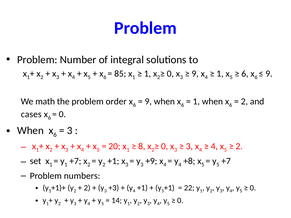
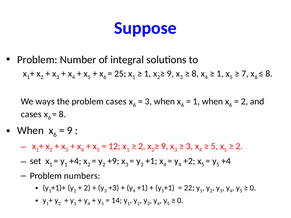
Problem: Problem -> Suppose (145, 28)
85: 85 -> 25 (120, 74)
0: 0 -> 9 (170, 74)
9: 9 -> 8 (195, 74)
6: 6 -> 7 (245, 74)
9: 9 -> 8 (269, 74)
math: math -> ways (45, 102)
problem order: order -> cases (116, 102)
9: 9 -> 3 (148, 102)
0: 0 -> 8 (62, 114)
3: 3 -> 9 (70, 131)
20: 20 -> 12 (114, 146)
8: 8 -> 2 (142, 146)
0: 0 -> 9 (165, 146)
4: 4 -> 5 (214, 146)
1 +7: +7 -> +4 (75, 161)
2 +1: +1 -> +9 (113, 161)
3 +9: +9 -> +1 (151, 161)
+8: +8 -> +2 (189, 161)
+7: +7 -> +4 (226, 161)
